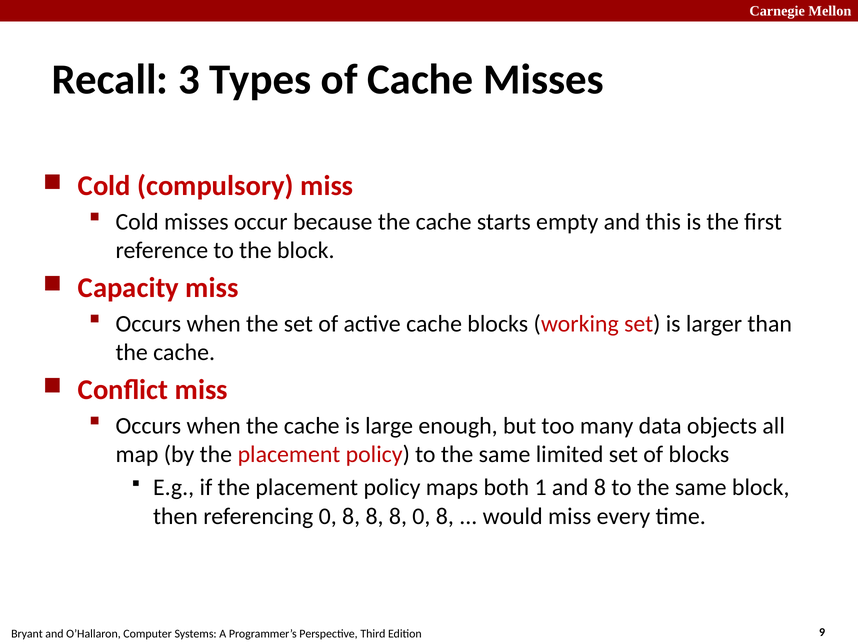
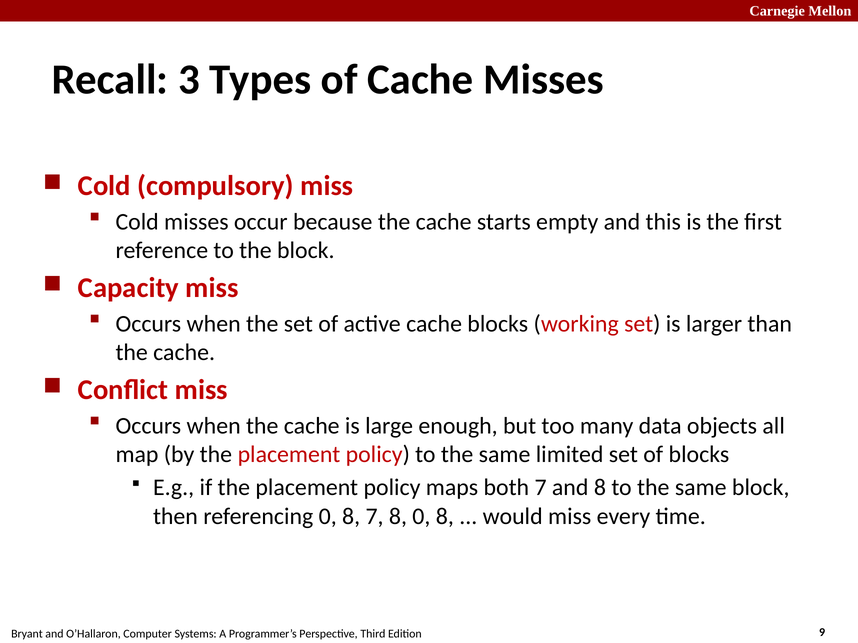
both 1: 1 -> 7 (541, 488)
0 8 8: 8 -> 7 (375, 517)
